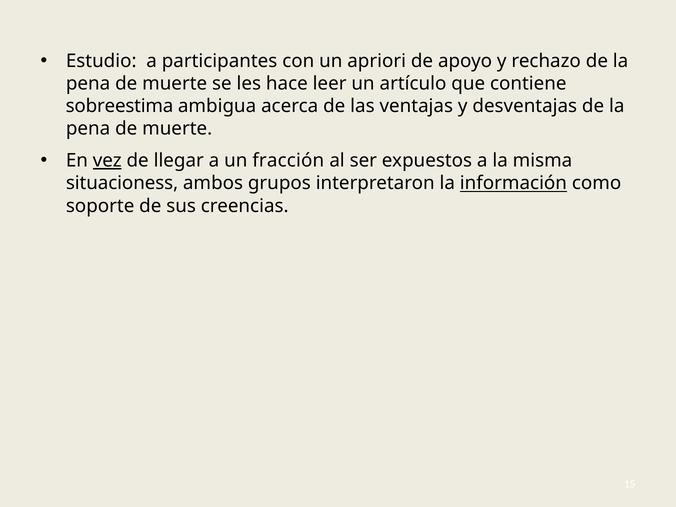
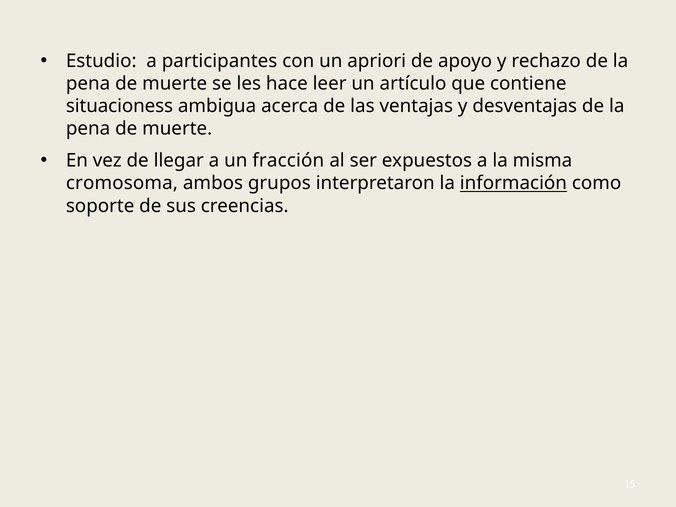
sobreestima: sobreestima -> situacioness (119, 106)
vez underline: present -> none (107, 161)
situacioness: situacioness -> cromosoma (122, 183)
